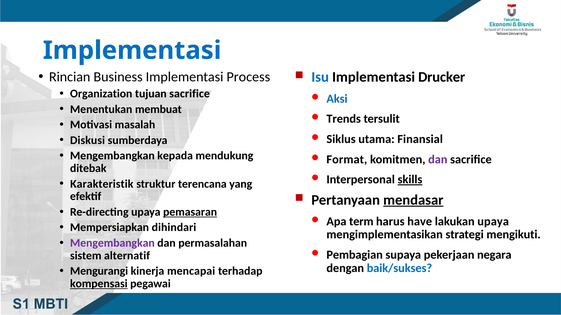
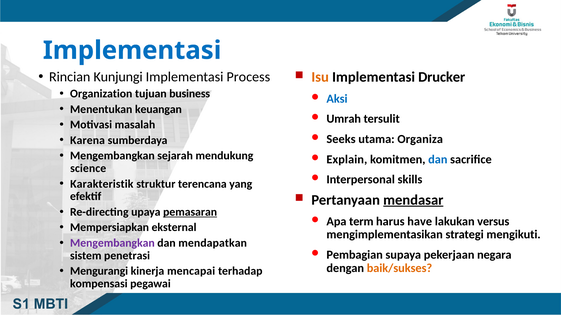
Business: Business -> Kunjungi (118, 77)
Isu colour: blue -> orange (320, 77)
tujuan sacrifice: sacrifice -> business (190, 94)
membuat: membuat -> keuangan (158, 109)
Trends: Trends -> Umrah (344, 119)
Siklus: Siklus -> Seeks (341, 139)
Finansial: Finansial -> Organiza (420, 139)
Diskusi: Diskusi -> Karena (88, 140)
kepada: kepada -> sejarah (175, 156)
Format: Format -> Explain (347, 160)
dan colour: purple -> blue (438, 160)
ditebak: ditebak -> science (88, 169)
skills underline: present -> none (410, 180)
lakukan upaya: upaya -> versus (493, 222)
dihindari: dihindari -> eksternal (174, 228)
permasalahan: permasalahan -> mendapatkan (213, 243)
alternatif: alternatif -> penetrasi (127, 256)
baik/sukses colour: blue -> orange (399, 269)
kompensasi underline: present -> none (99, 284)
